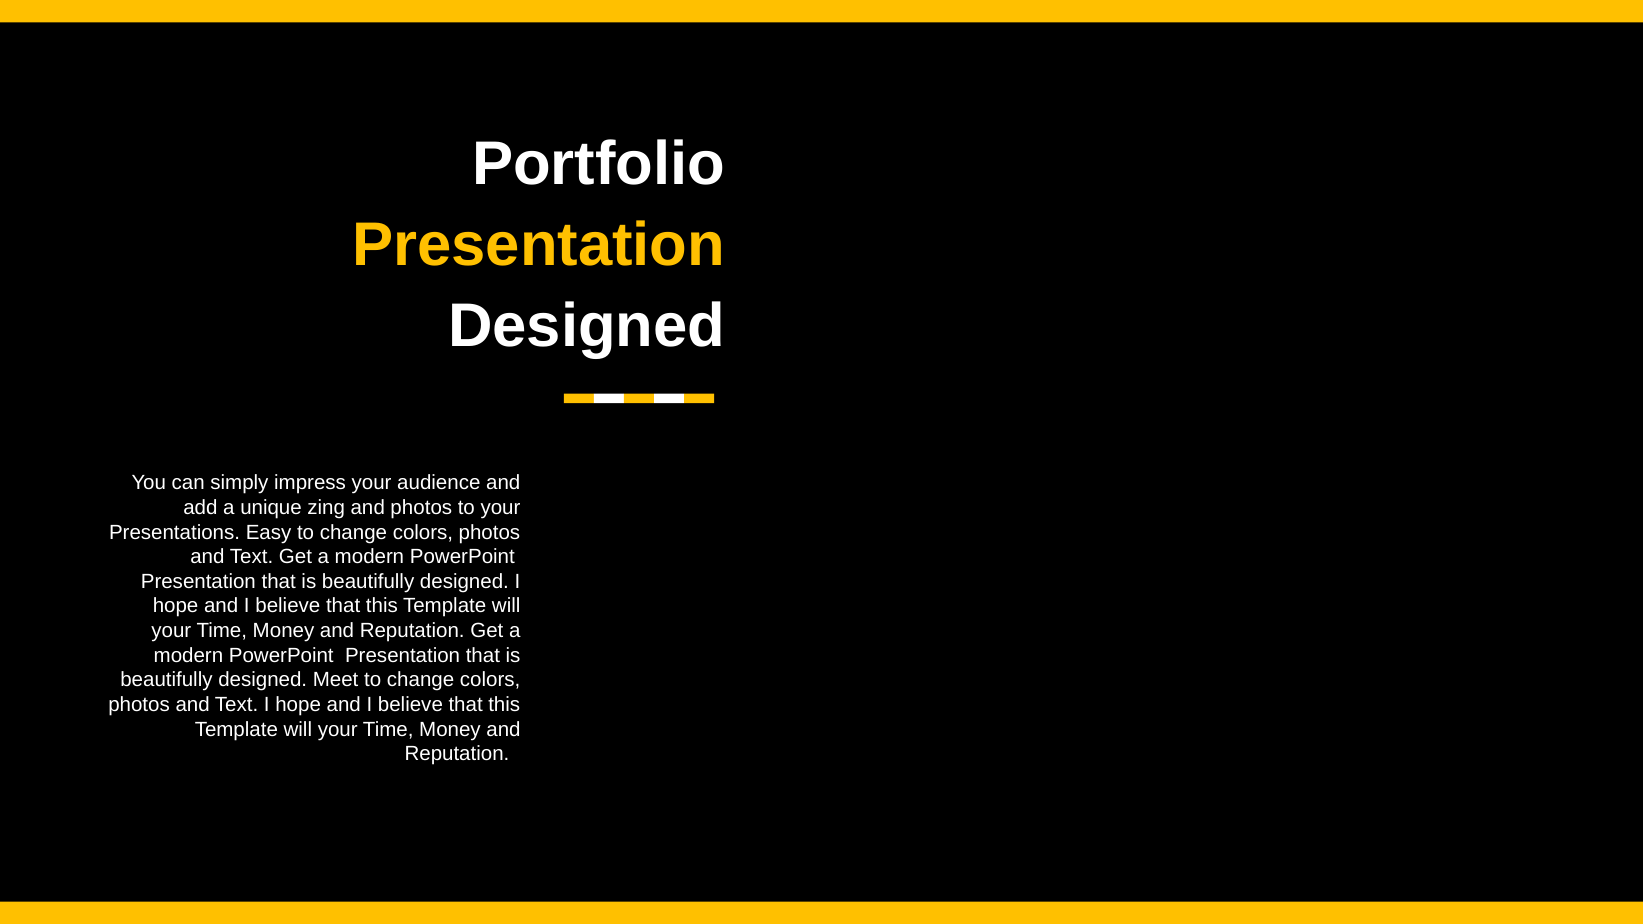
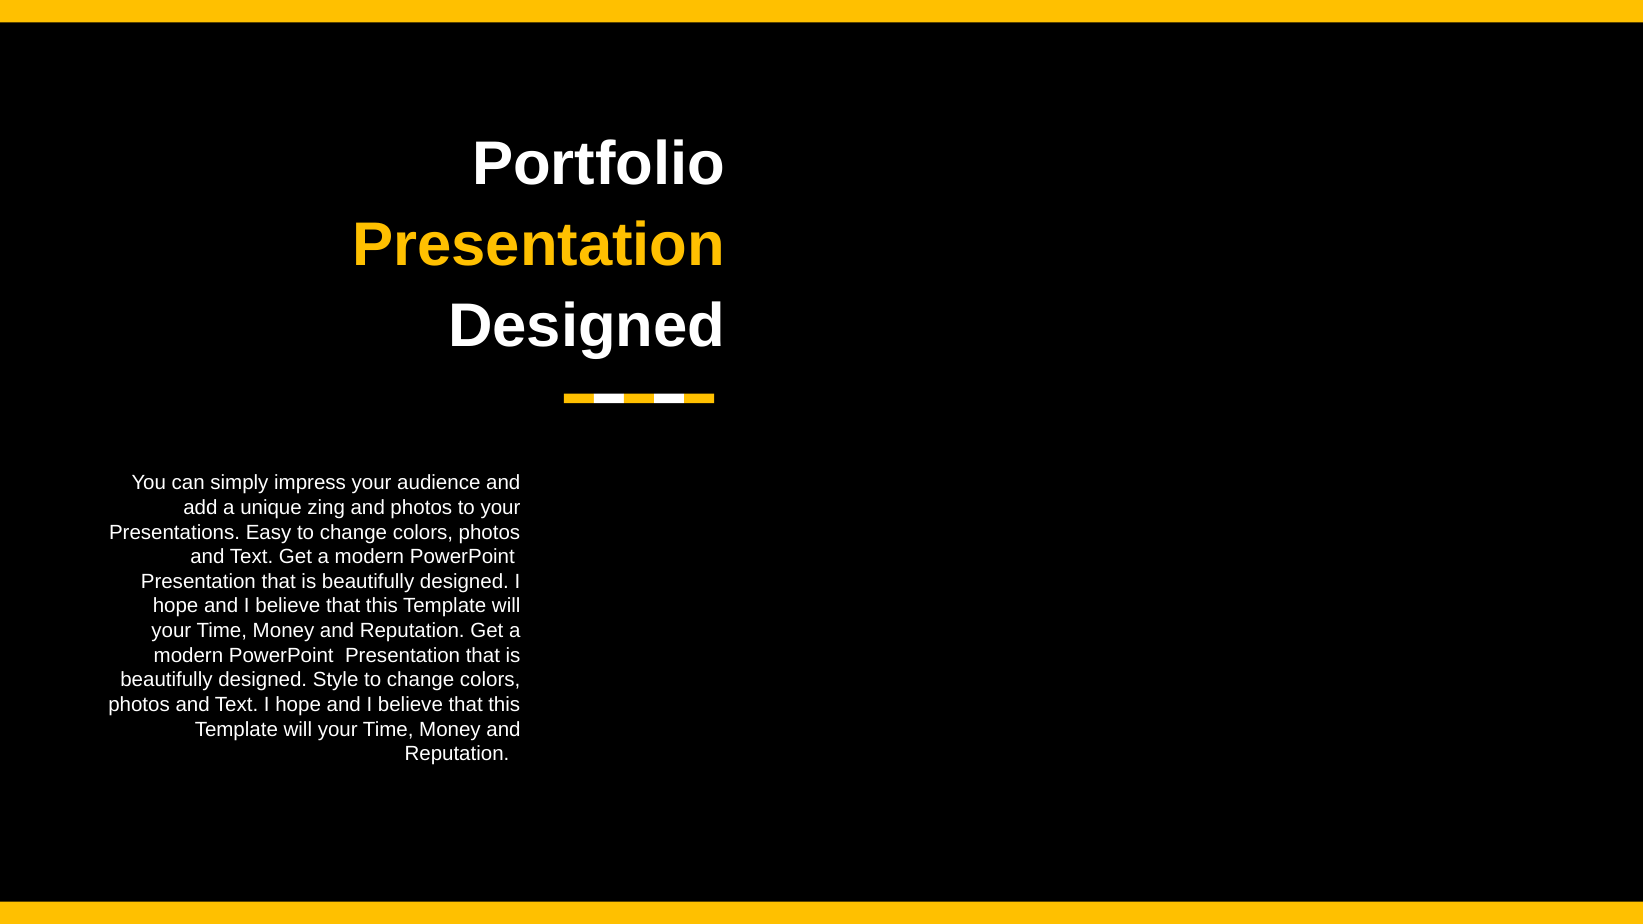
Meet: Meet -> Style (336, 680)
